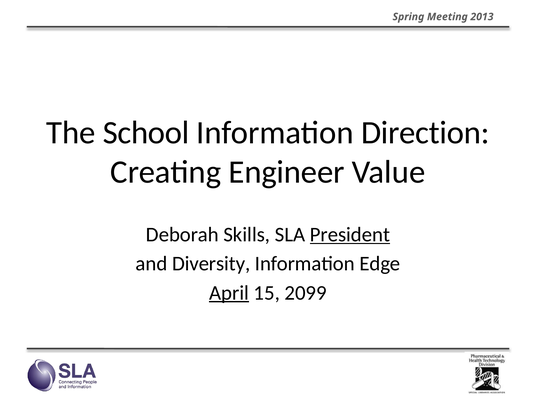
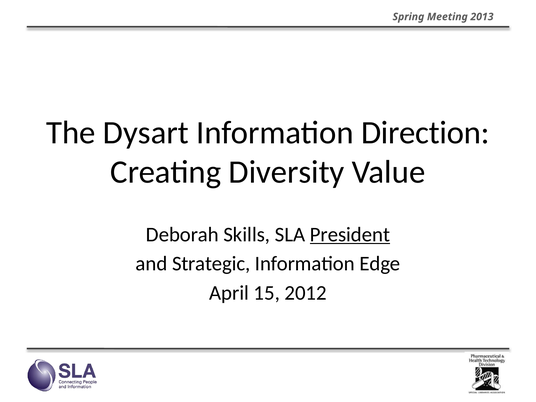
School: School -> Dysart (146, 133)
Engineer: Engineer -> Diversity (287, 172)
Diversity: Diversity -> Strategic (211, 264)
April underline: present -> none (229, 293)
2099: 2099 -> 2012 (306, 293)
